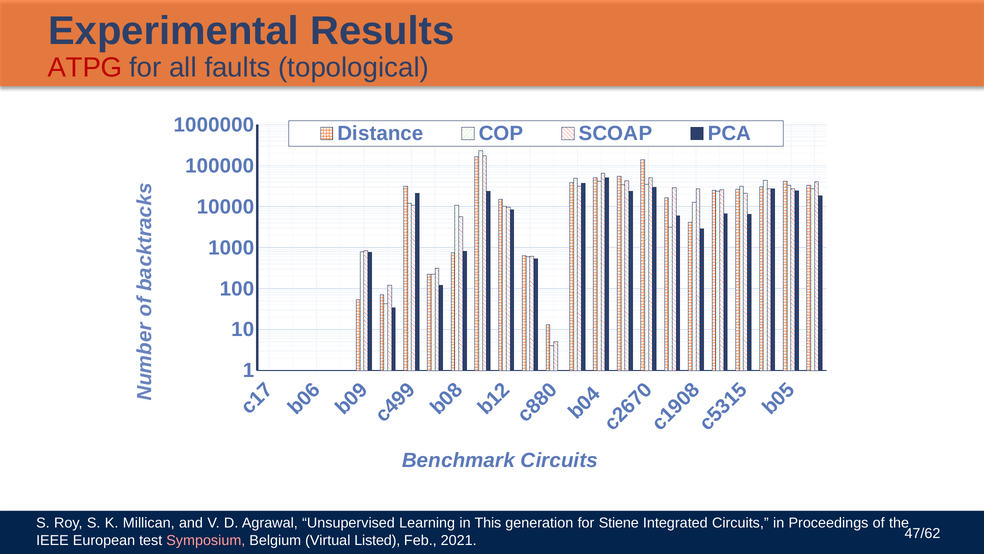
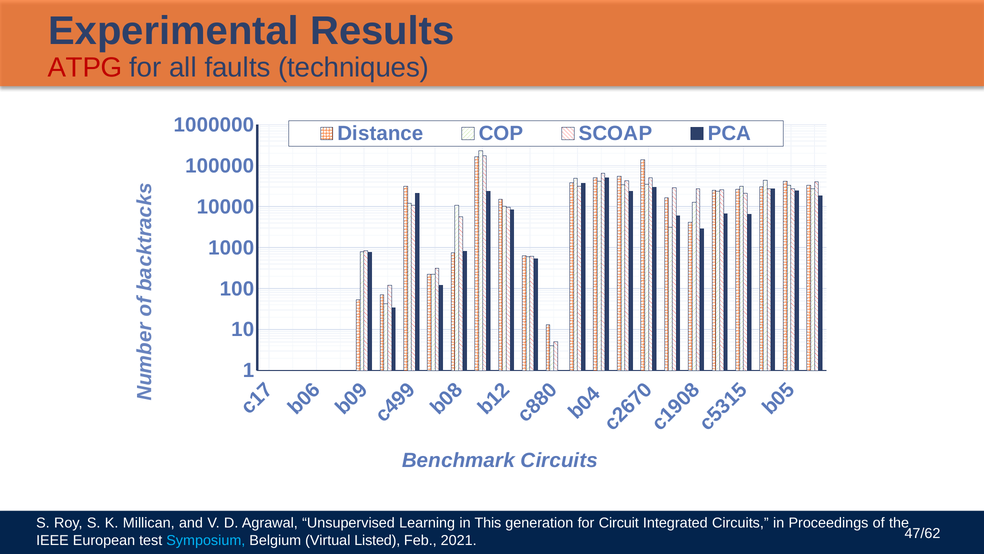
topological: topological -> techniques (354, 68)
Stiene: Stiene -> Circuit (619, 523)
Symposium colour: pink -> light blue (206, 540)
